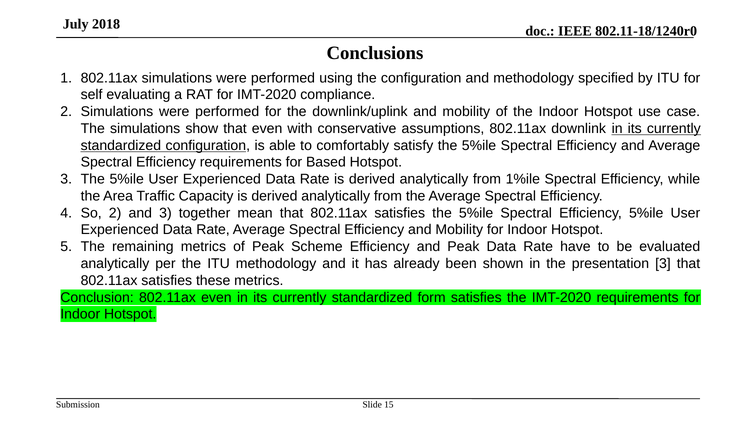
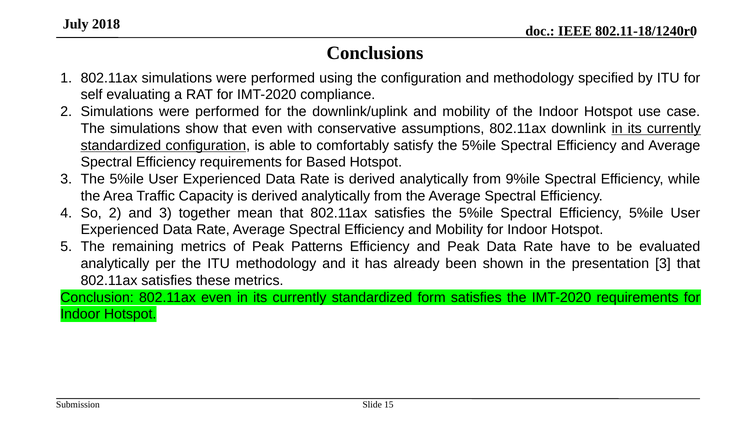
1%ile: 1%ile -> 9%ile (523, 179)
Scheme: Scheme -> Patterns (317, 247)
